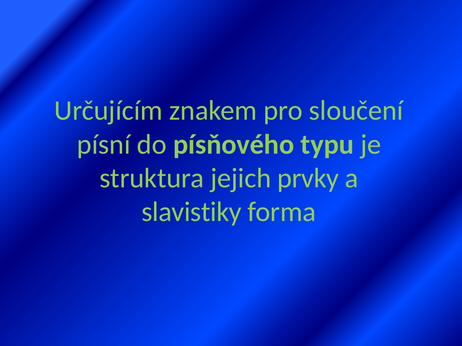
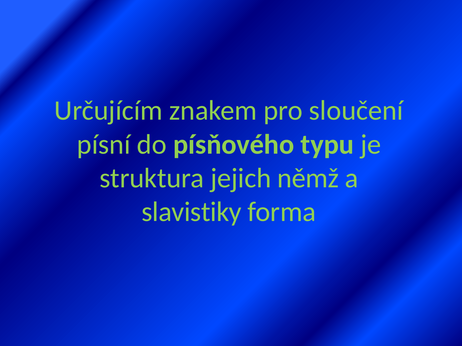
prvky: prvky -> němž (308, 178)
